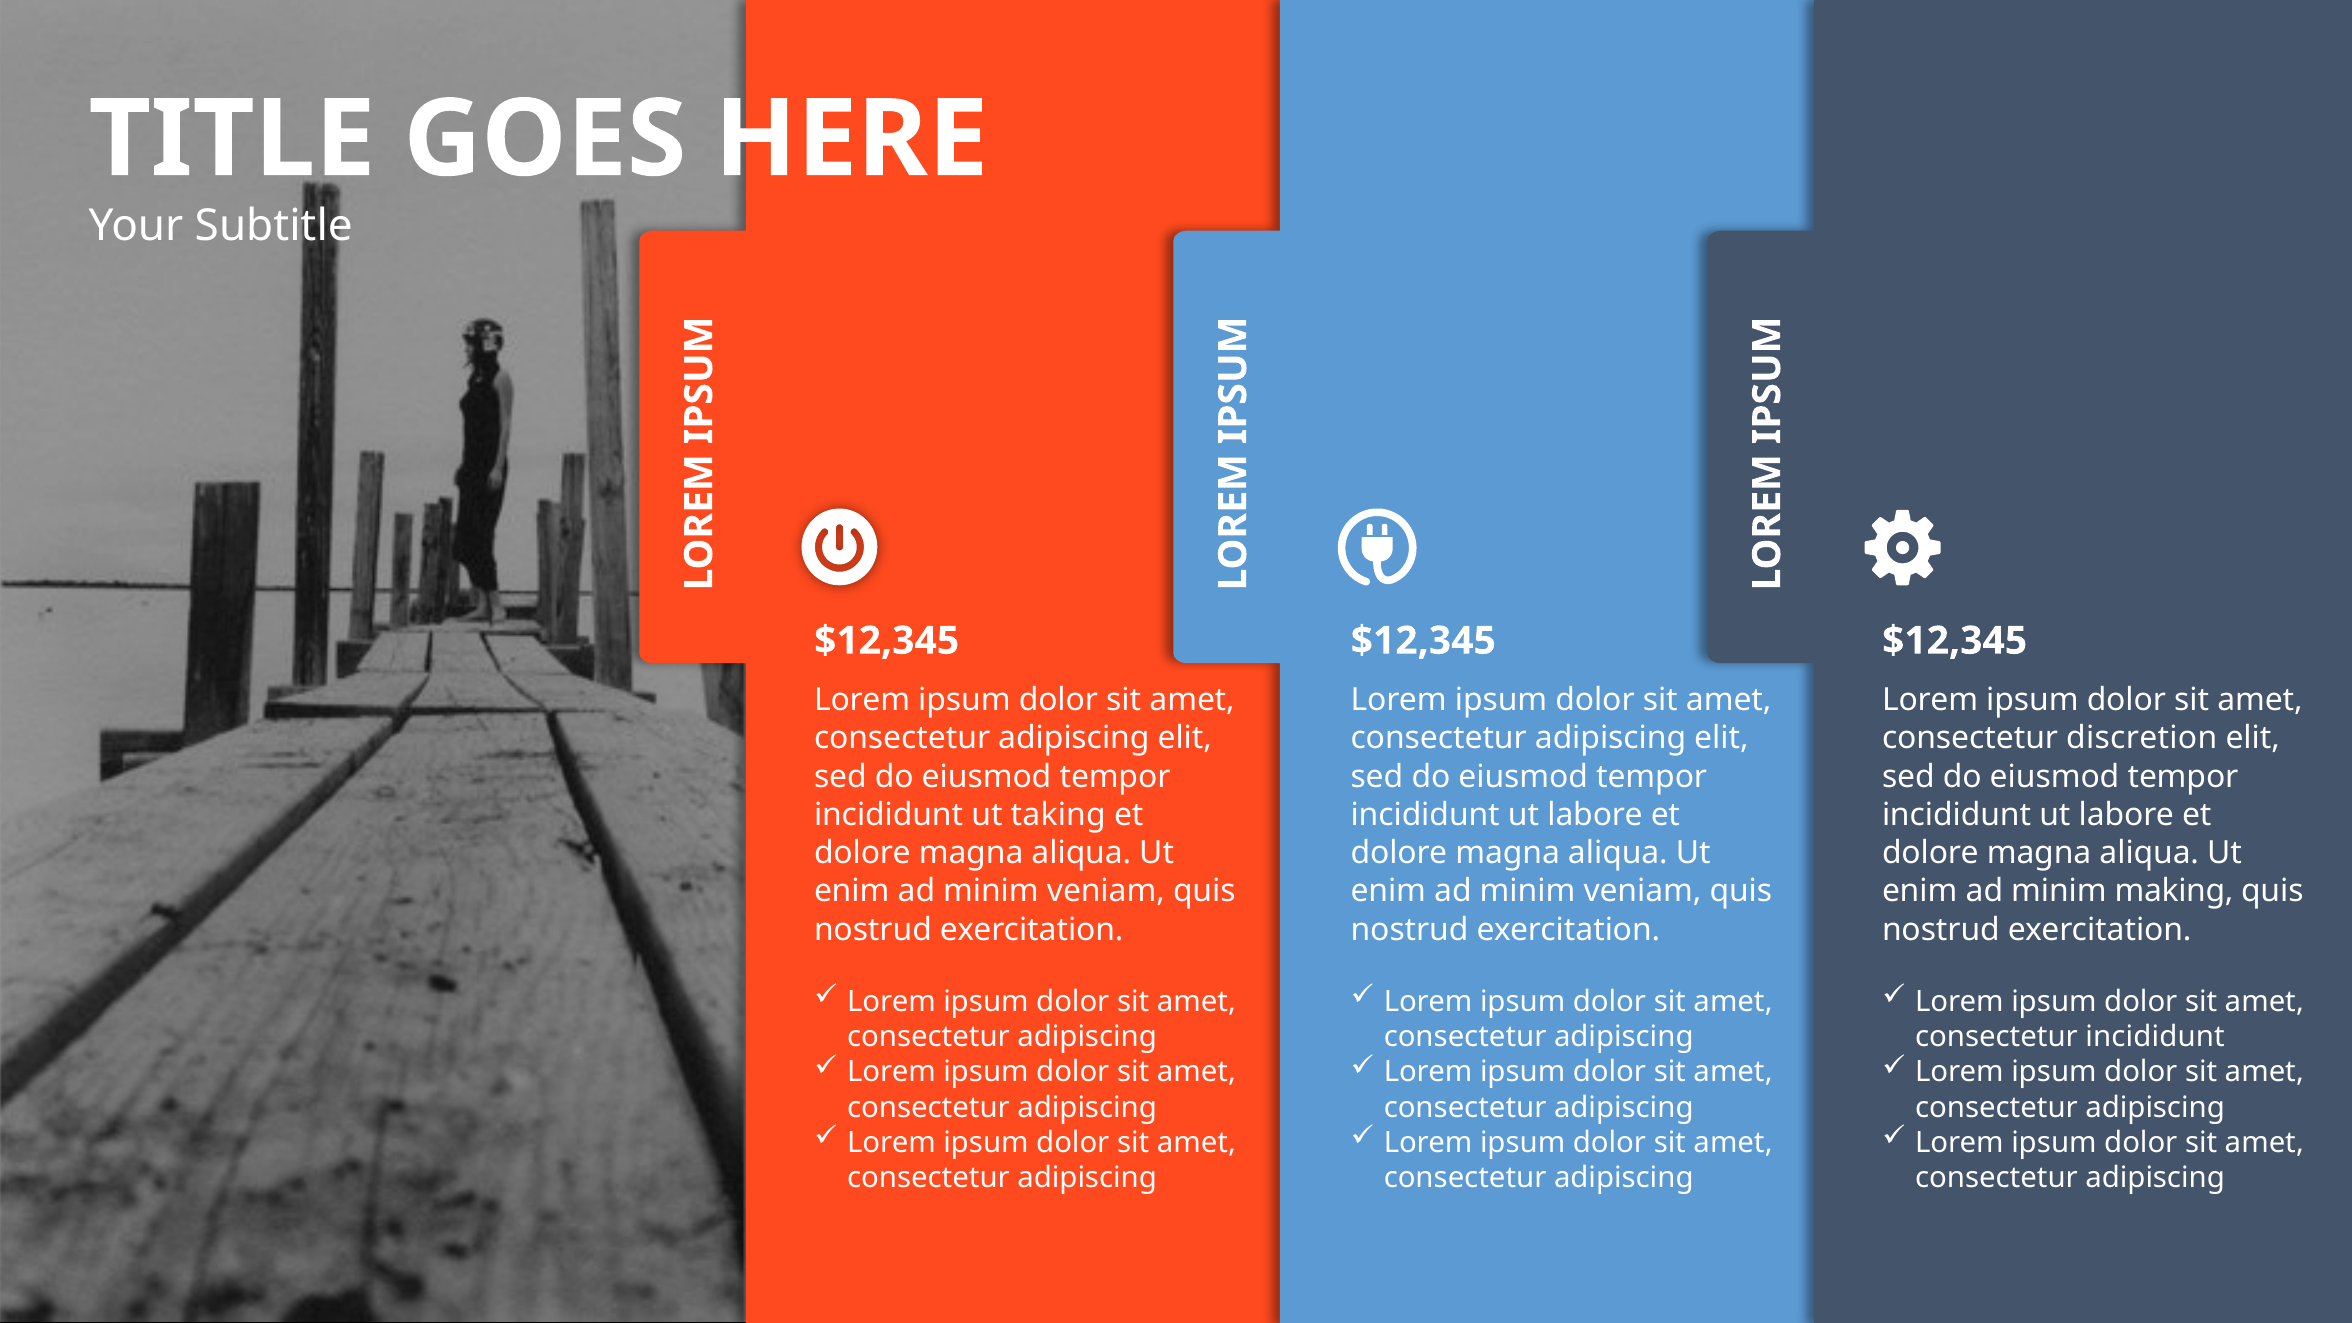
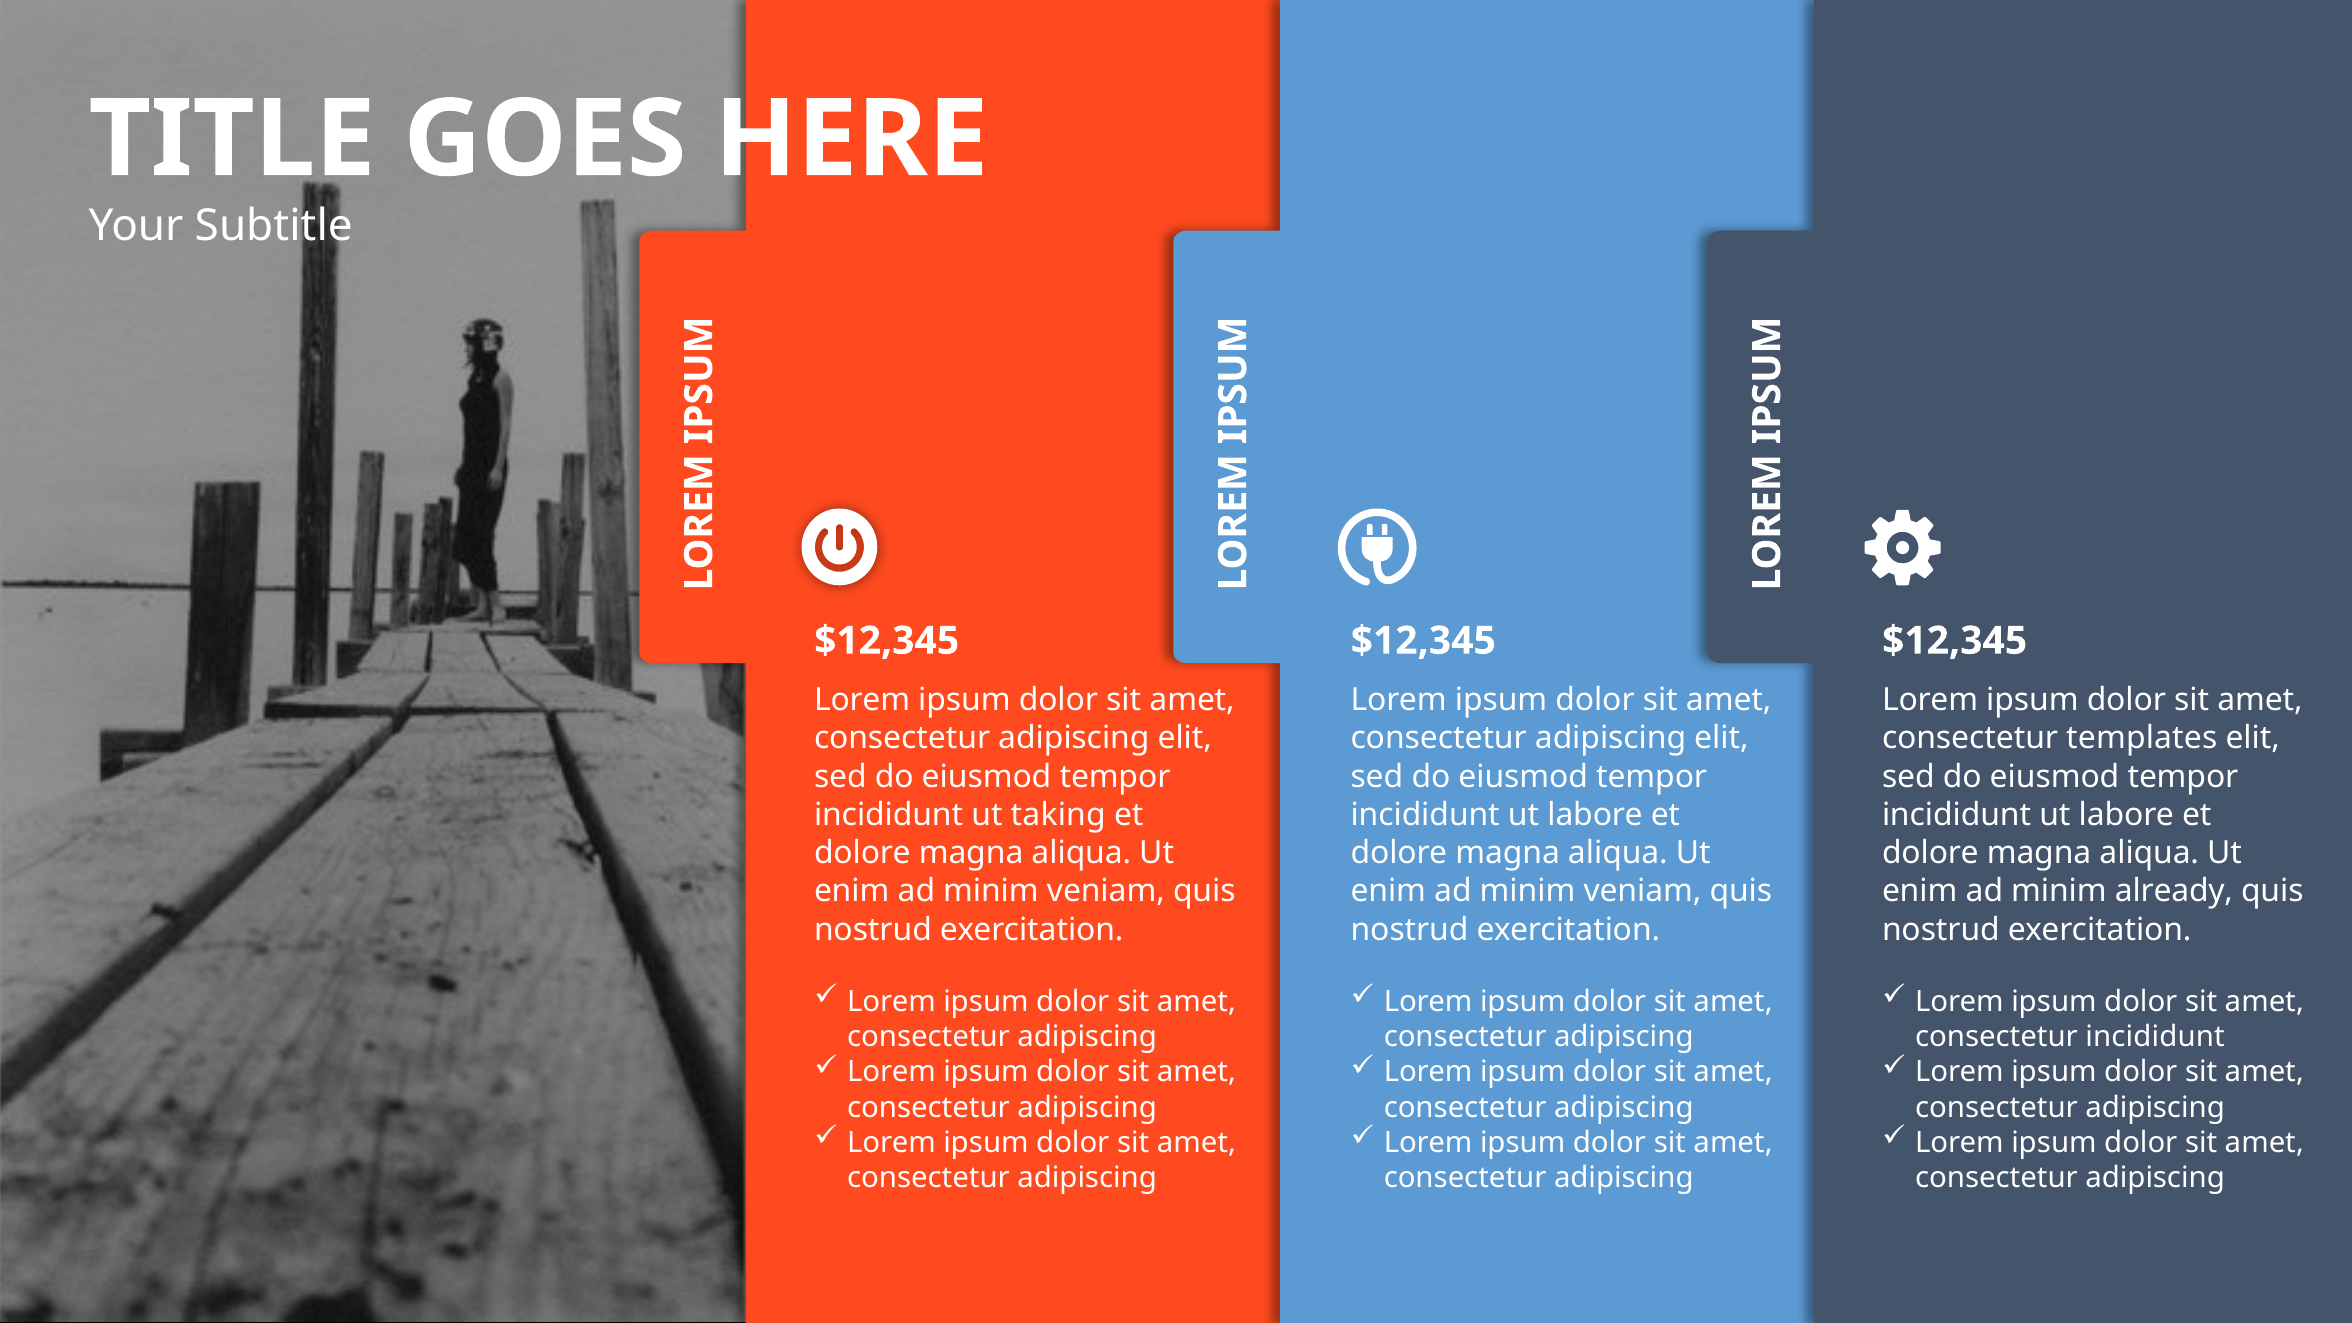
discretion: discretion -> templates (2142, 738)
making: making -> already (2174, 891)
